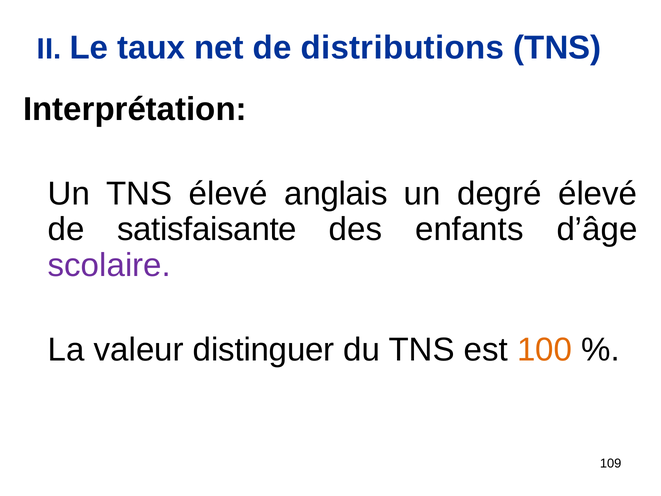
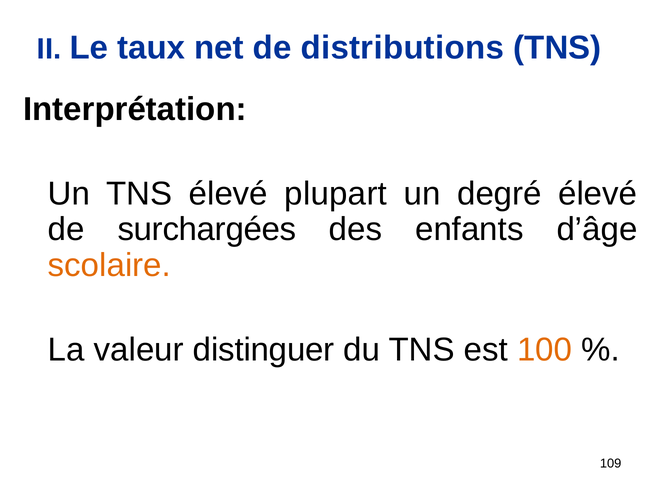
anglais: anglais -> plupart (336, 194)
satisfaisante: satisfaisante -> surchargées (207, 229)
scolaire colour: purple -> orange (109, 265)
